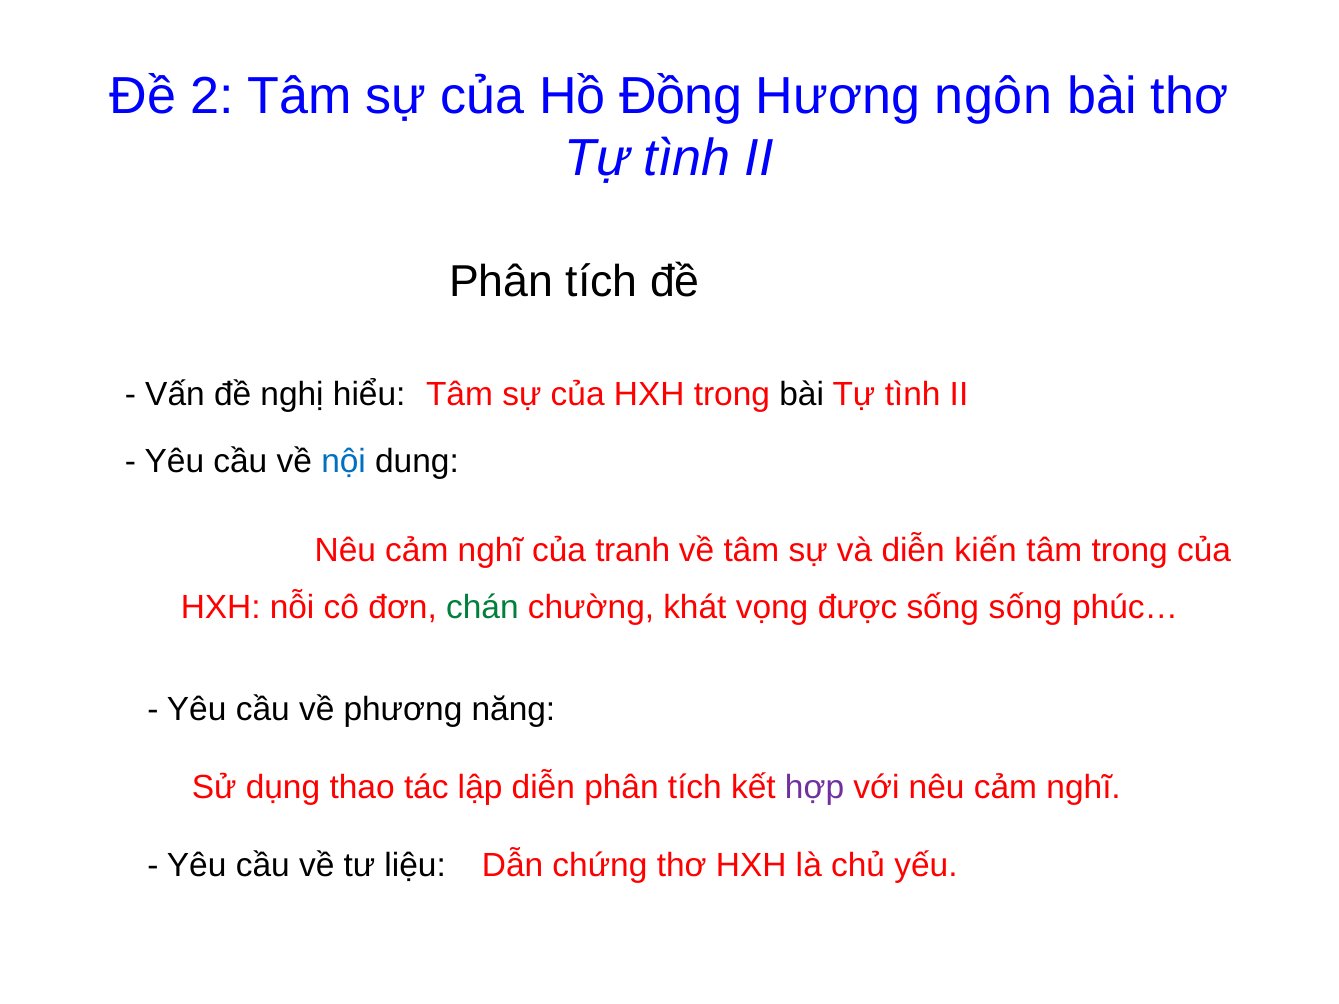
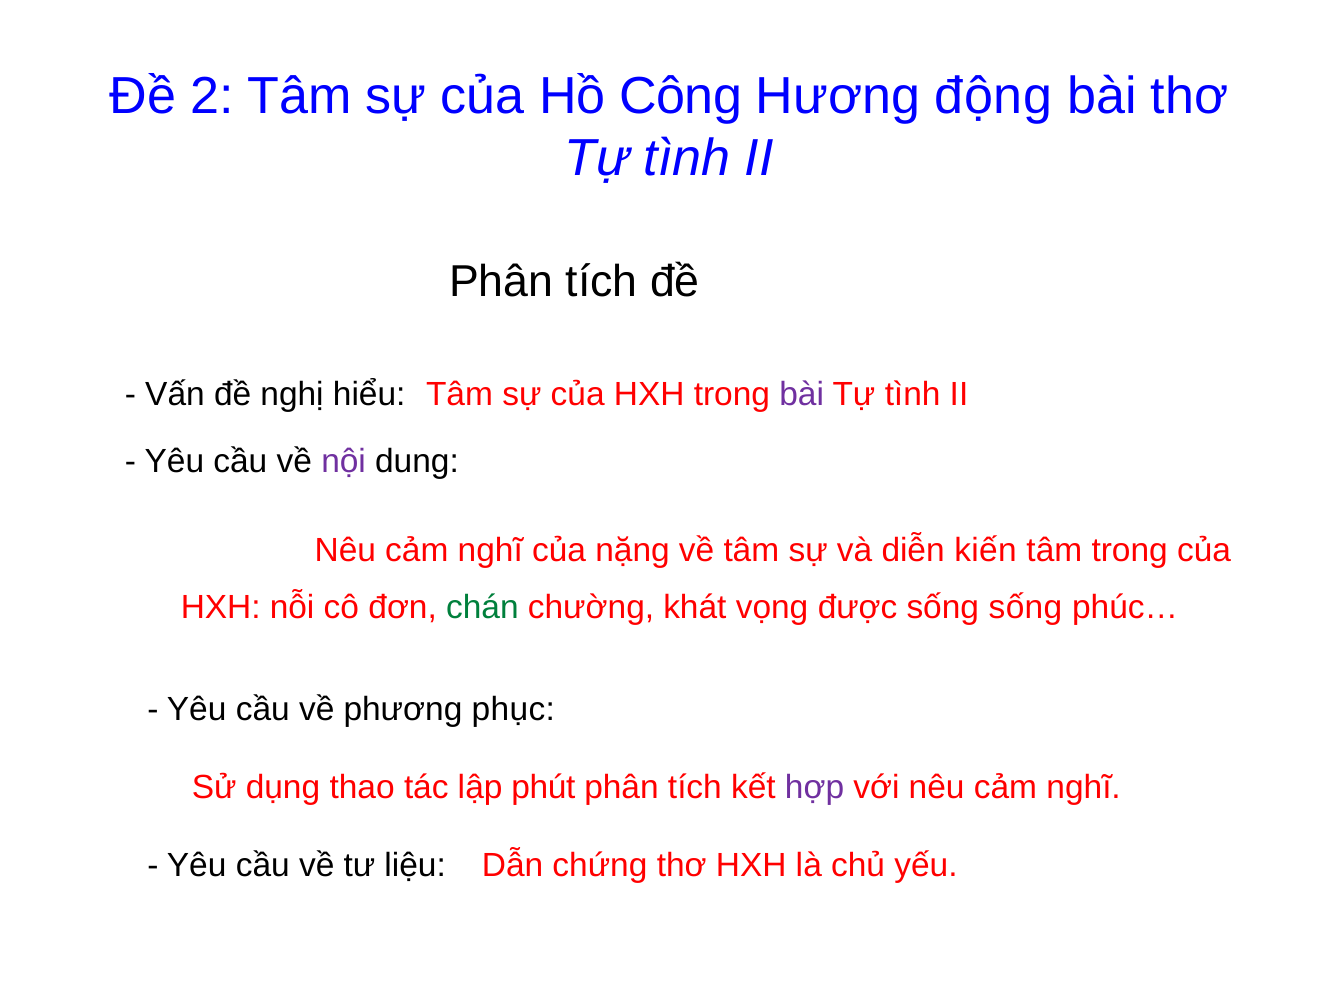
Đồng: Đồng -> Công (681, 96)
ngôn: ngôn -> động (993, 96)
bài colour: black -> purple (802, 395)
nội colour: blue -> purple (344, 462)
tranh: tranh -> nặng (633, 551)
năng: năng -> phục (513, 710)
lập diễn: diễn -> phút (543, 788)
